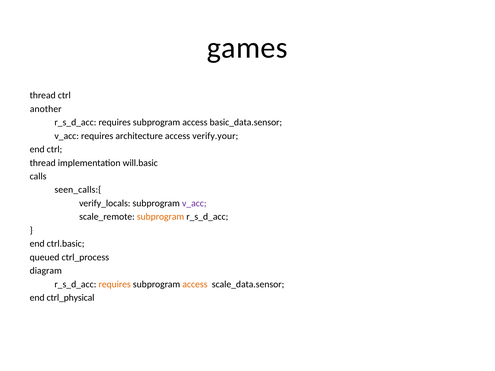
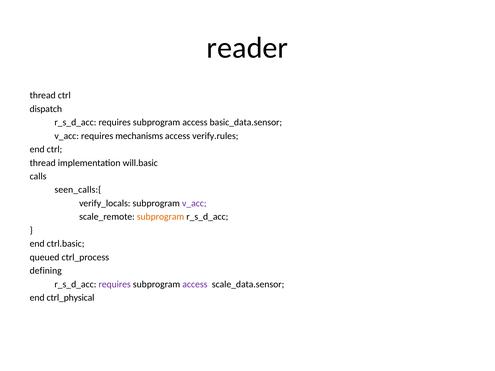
games: games -> reader (247, 48)
another: another -> dispatch (46, 109)
architecture: architecture -> mechanisms (139, 136)
verify.your: verify.your -> verify.rules (215, 136)
diagram: diagram -> defining (46, 271)
requires colour: orange -> purple (115, 284)
access colour: orange -> purple (195, 284)
